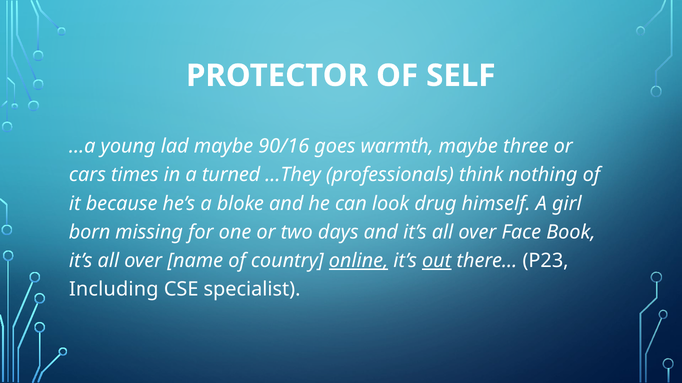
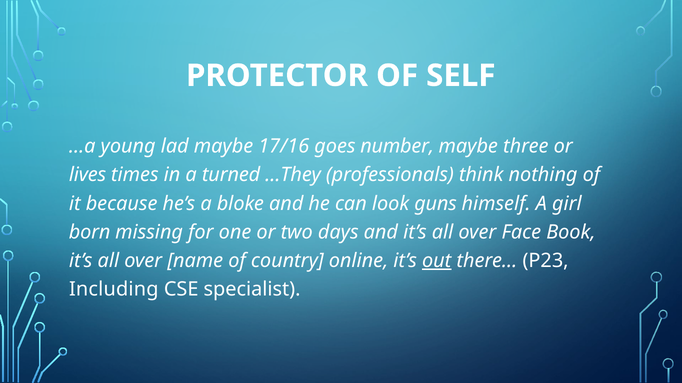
90/16: 90/16 -> 17/16 (284, 146)
warmth: warmth -> number (397, 146)
cars: cars -> lives (88, 175)
drug: drug -> guns (436, 204)
online underline: present -> none (359, 261)
